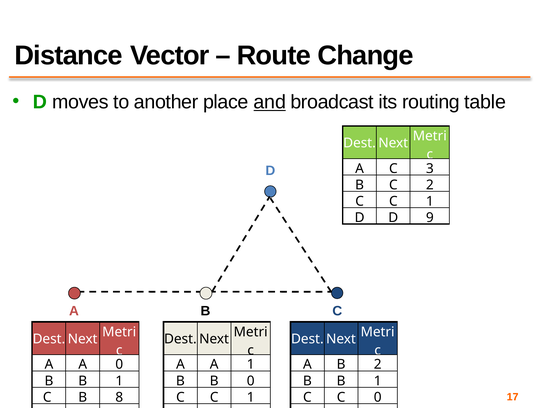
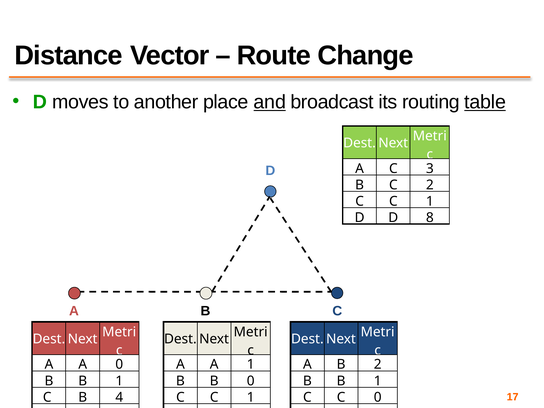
table underline: none -> present (485, 102)
9: 9 -> 8 (430, 218)
8: 8 -> 4 (119, 397)
